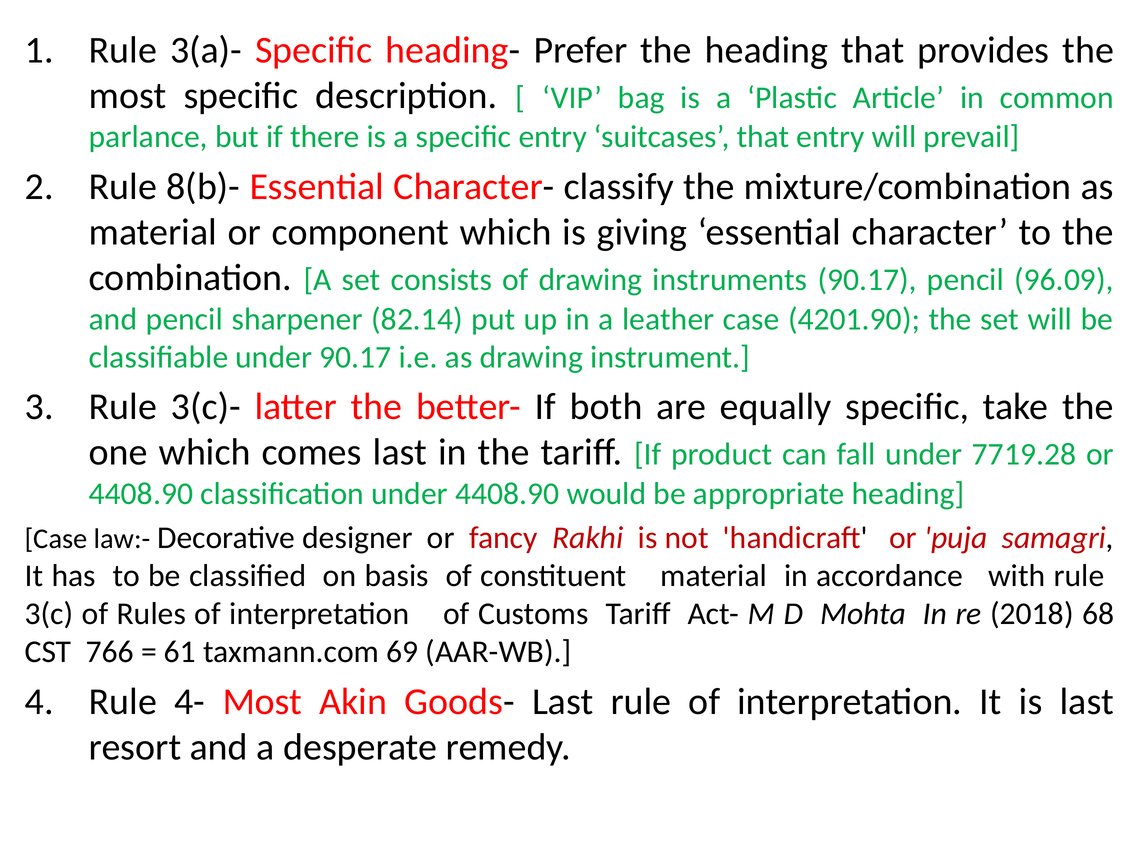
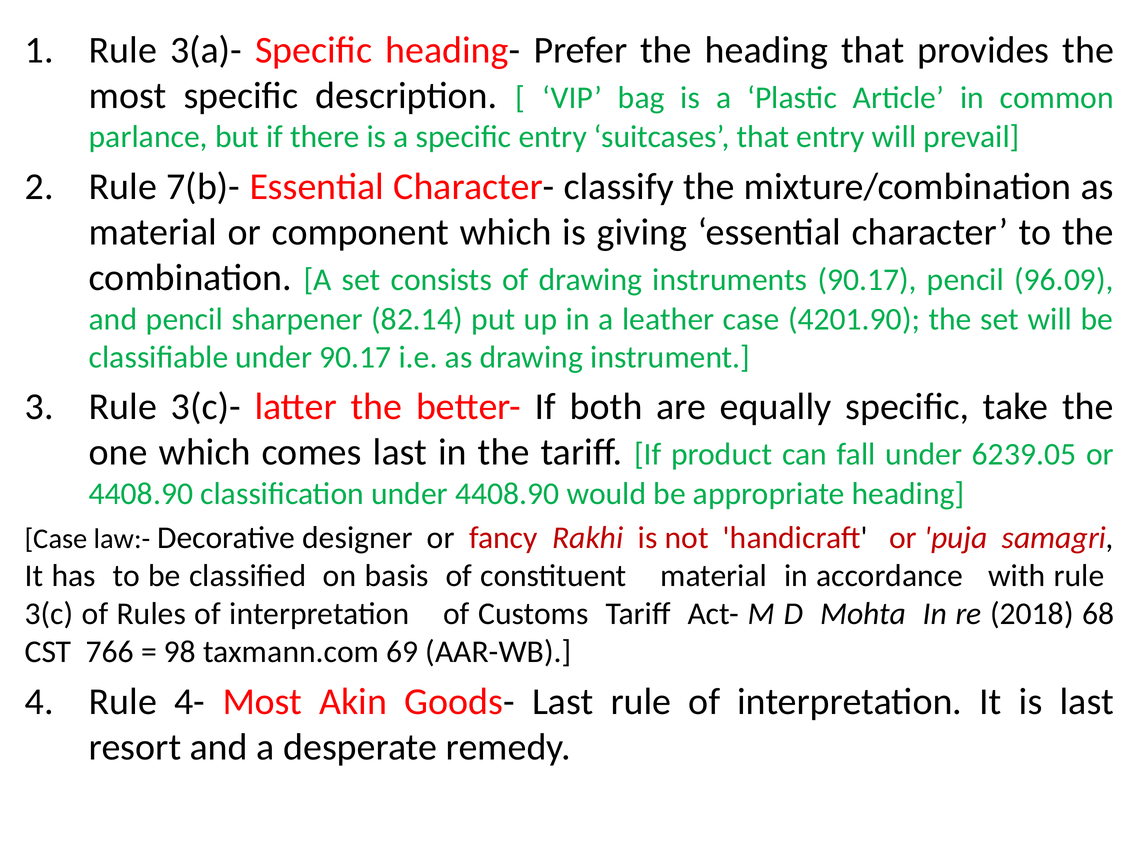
8(b)-: 8(b)- -> 7(b)- (203, 187)
7719.28: 7719.28 -> 6239.05 (1024, 455)
61: 61 -> 98 (180, 652)
